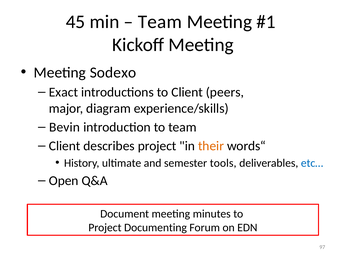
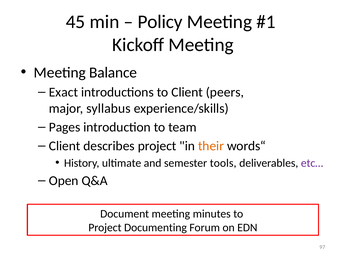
Team: Team -> Policy (160, 22)
Sodexo: Sodexo -> Balance (113, 73)
diagram: diagram -> syllabus (108, 109)
Bevin: Bevin -> Pages (65, 127)
etc… colour: blue -> purple (312, 163)
